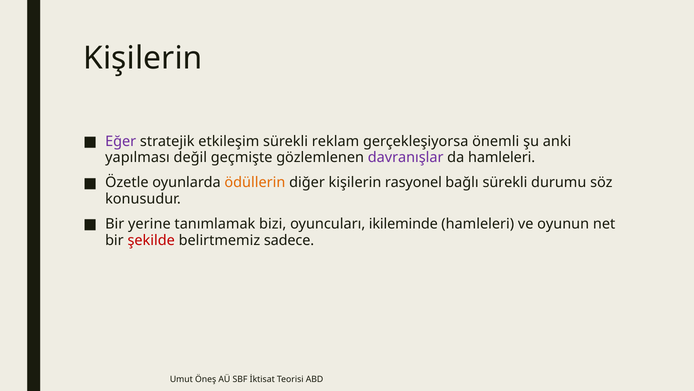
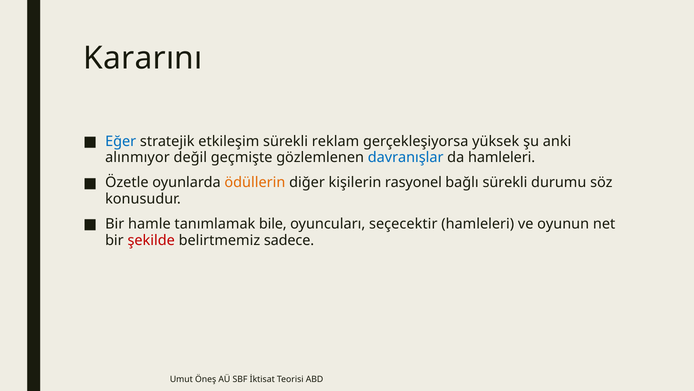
Kişilerin: Kişilerin -> Kararını (143, 58)
Eğer colour: purple -> blue (121, 141)
önemli: önemli -> yüksek (496, 141)
yapılması: yapılması -> alınmıyor (137, 157)
davranışlar colour: purple -> blue (406, 157)
yerine: yerine -> hamle (149, 224)
bizi: bizi -> bile (273, 224)
ikileminde: ikileminde -> seçecektir (403, 224)
